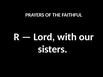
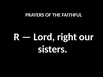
with: with -> right (67, 37)
